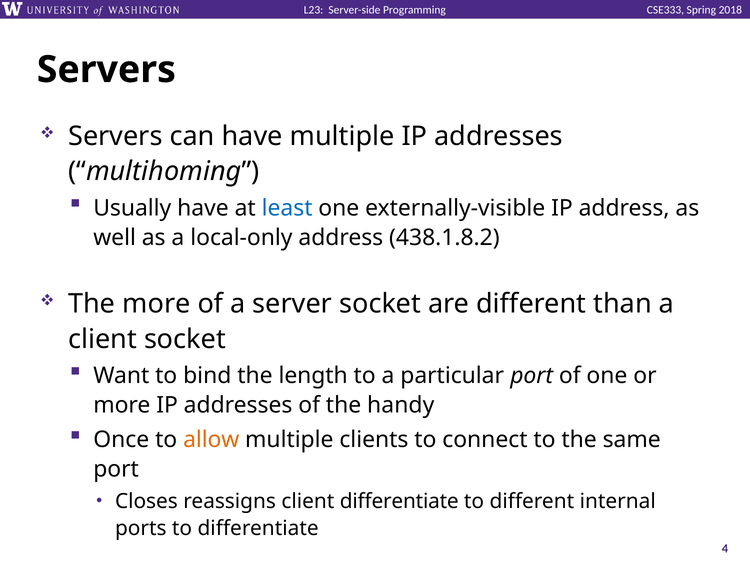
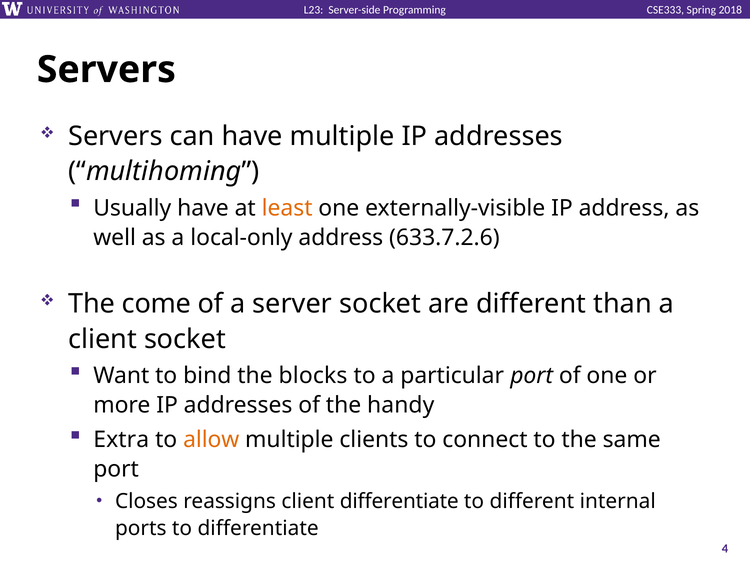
least colour: blue -> orange (287, 208)
438.1.8.2: 438.1.8.2 -> 633.7.2.6 (444, 237)
The more: more -> come (157, 304)
length: length -> blocks (313, 375)
Once: Once -> Extra (121, 439)
